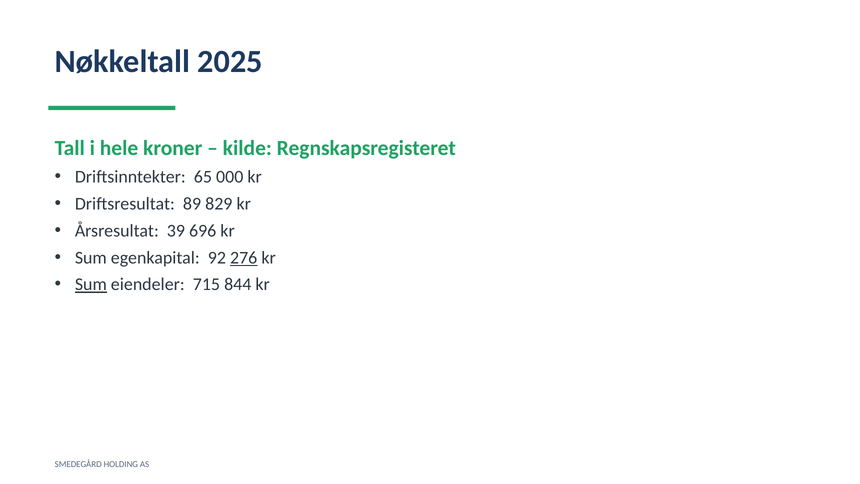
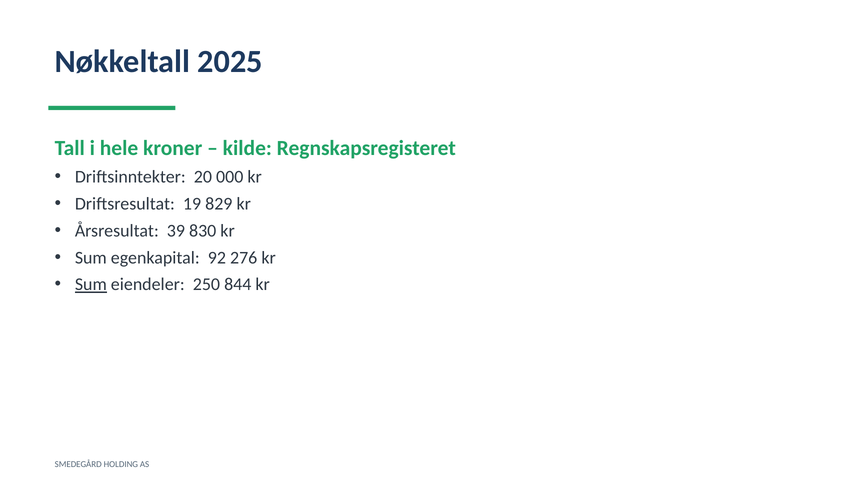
65: 65 -> 20 (203, 177)
89: 89 -> 19 (192, 204)
696: 696 -> 830 (203, 231)
276 underline: present -> none (244, 258)
715: 715 -> 250 (206, 284)
